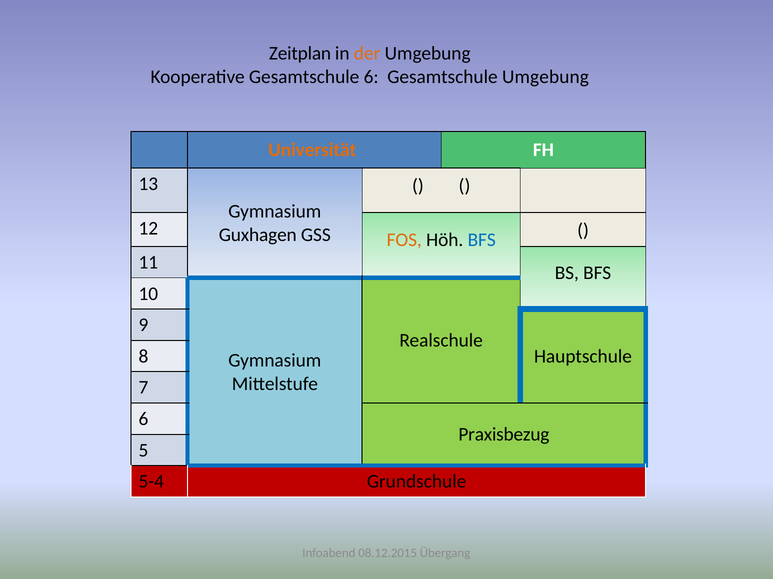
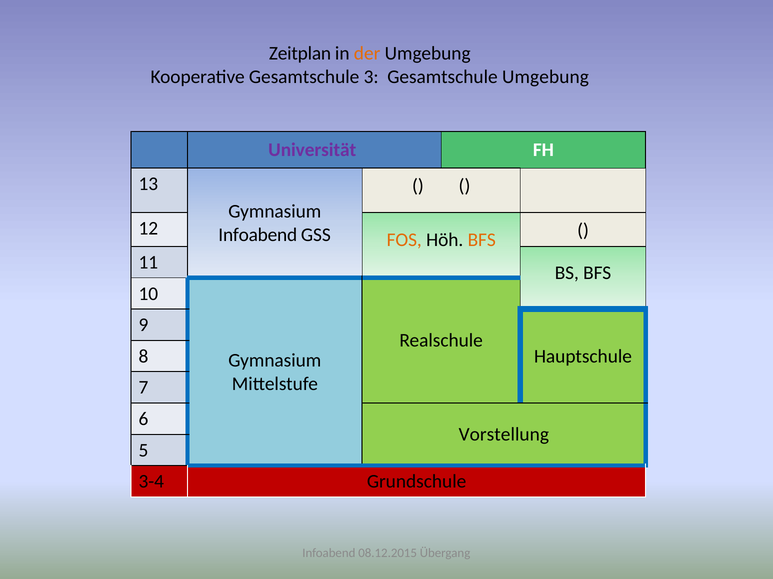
Gesamtschule 6: 6 -> 3 (371, 77)
Universität colour: orange -> purple (312, 150)
Guxhagen: Guxhagen -> Infoabend (258, 235)
BFS colour: blue -> orange (482, 240)
Praxisbezug: Praxisbezug -> Vorstellung (504, 435)
5-4: 5-4 -> 3-4 (151, 482)
